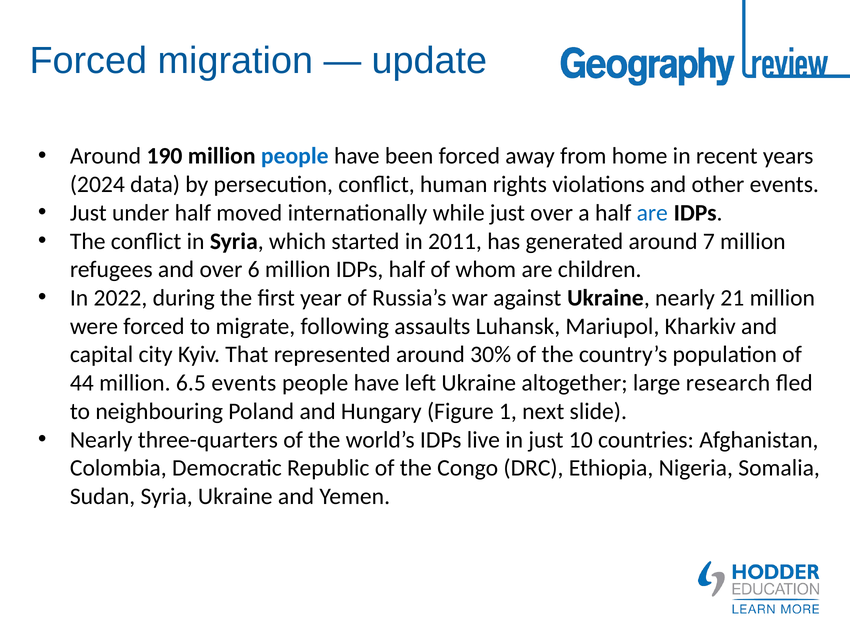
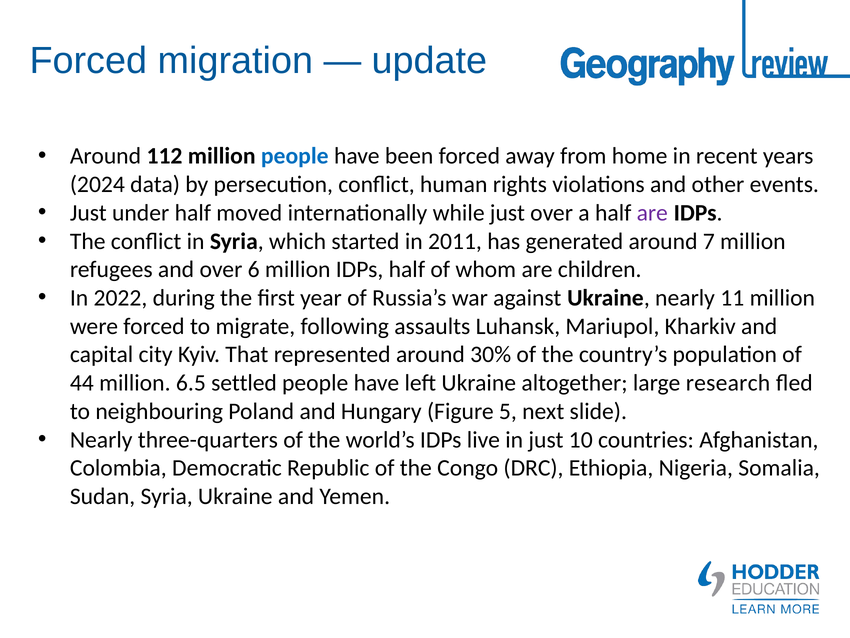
190: 190 -> 112 (164, 156)
are colour: blue -> purple (652, 213)
21: 21 -> 11 (732, 298)
6.5 events: events -> settled (244, 383)
1: 1 -> 5 (508, 411)
